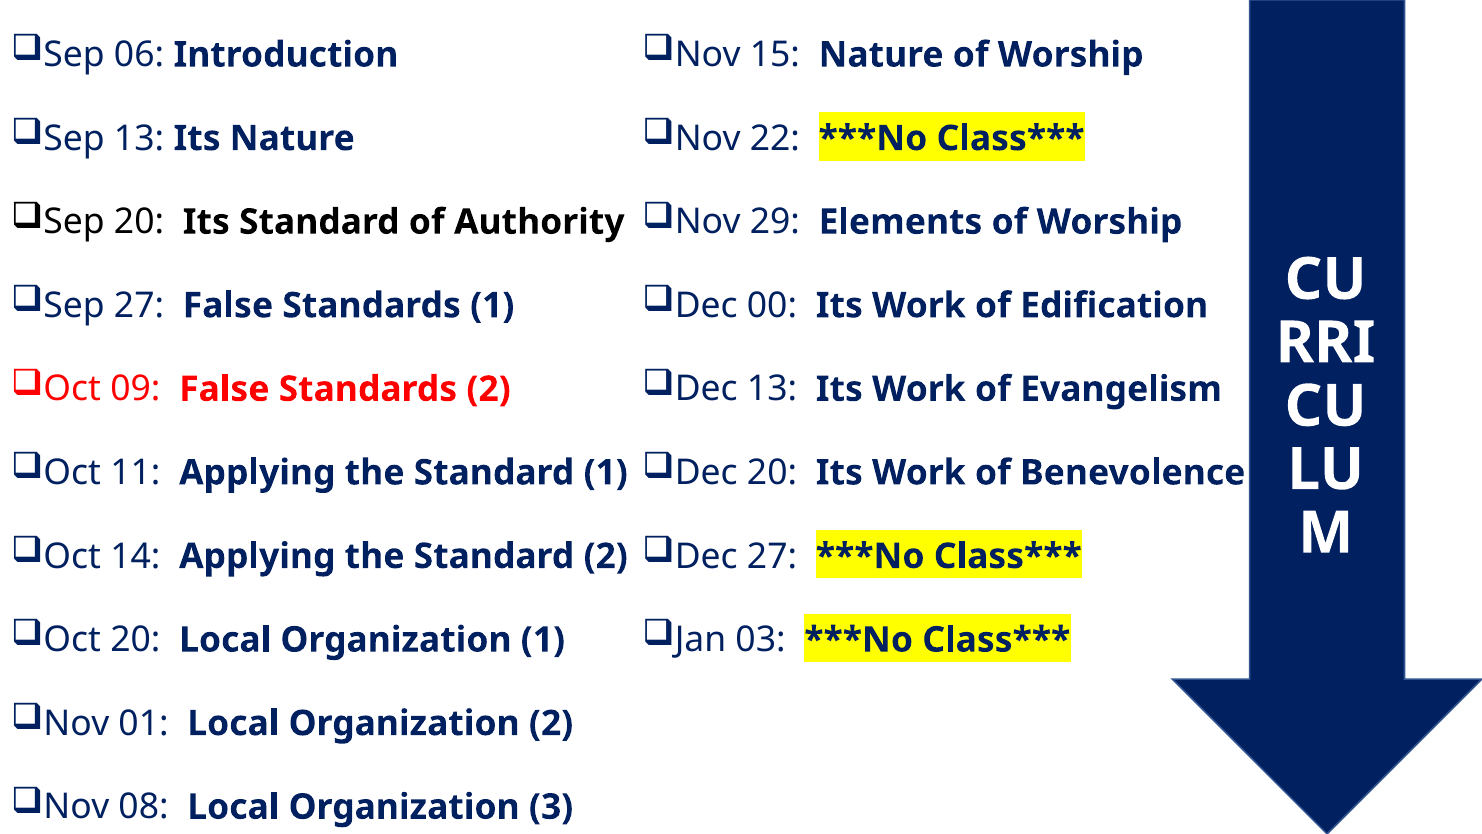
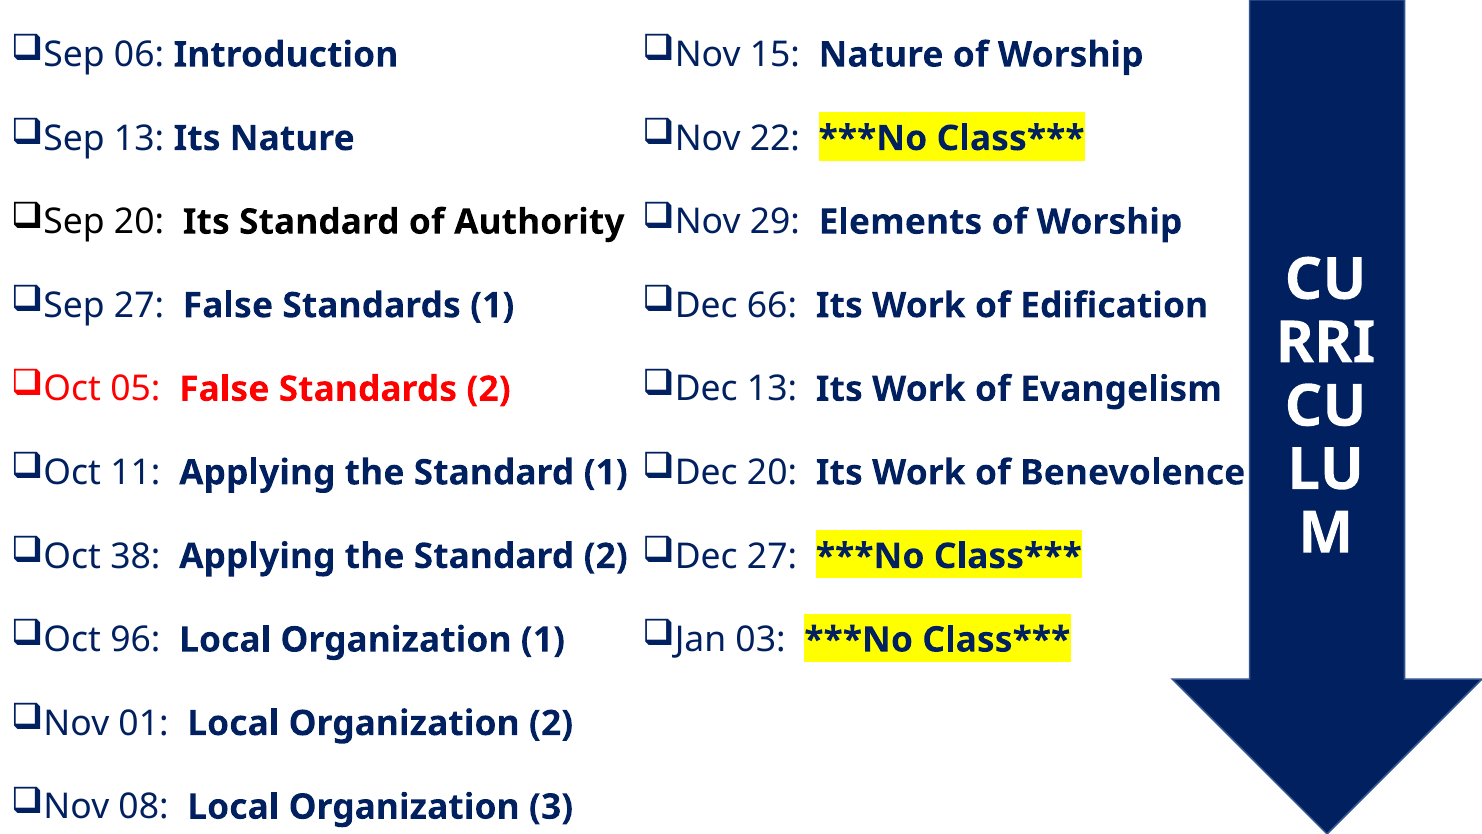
00: 00 -> 66 (772, 305)
09: 09 -> 05 (135, 389)
14: 14 -> 38 (135, 556)
Oct 20: 20 -> 96 (135, 640)
